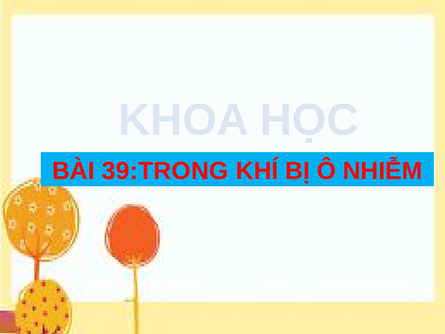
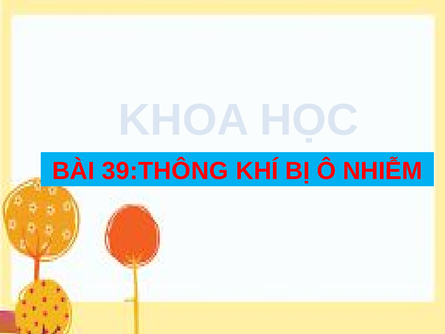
39:TRONG: 39:TRONG -> 39:THÔNG (165, 171)
